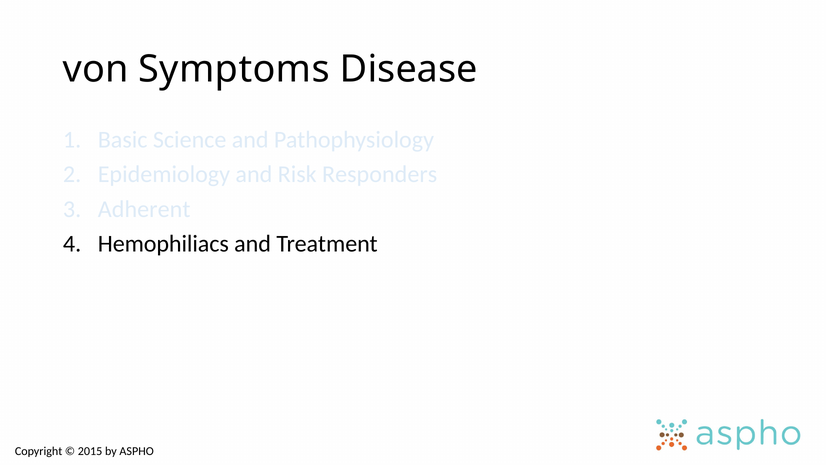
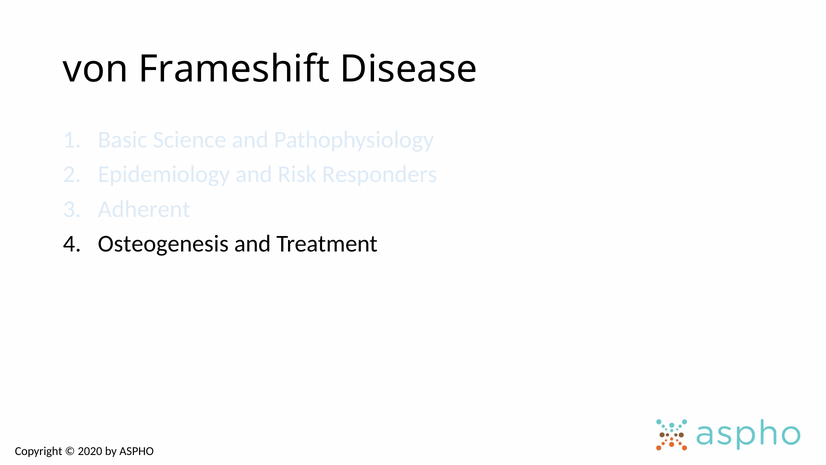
Symptoms: Symptoms -> Frameshift (234, 69)
Hemophiliacs: Hemophiliacs -> Osteogenesis (163, 244)
2015: 2015 -> 2020 (90, 451)
